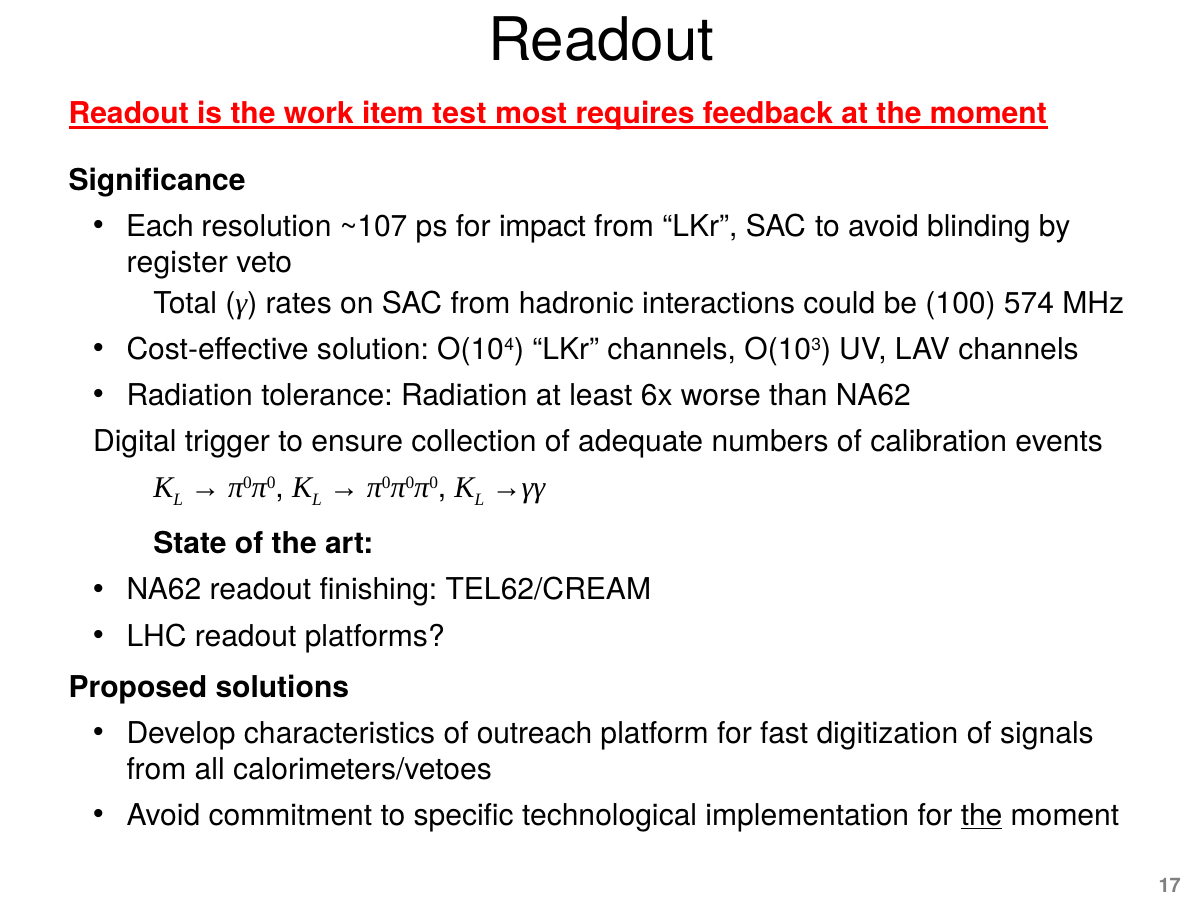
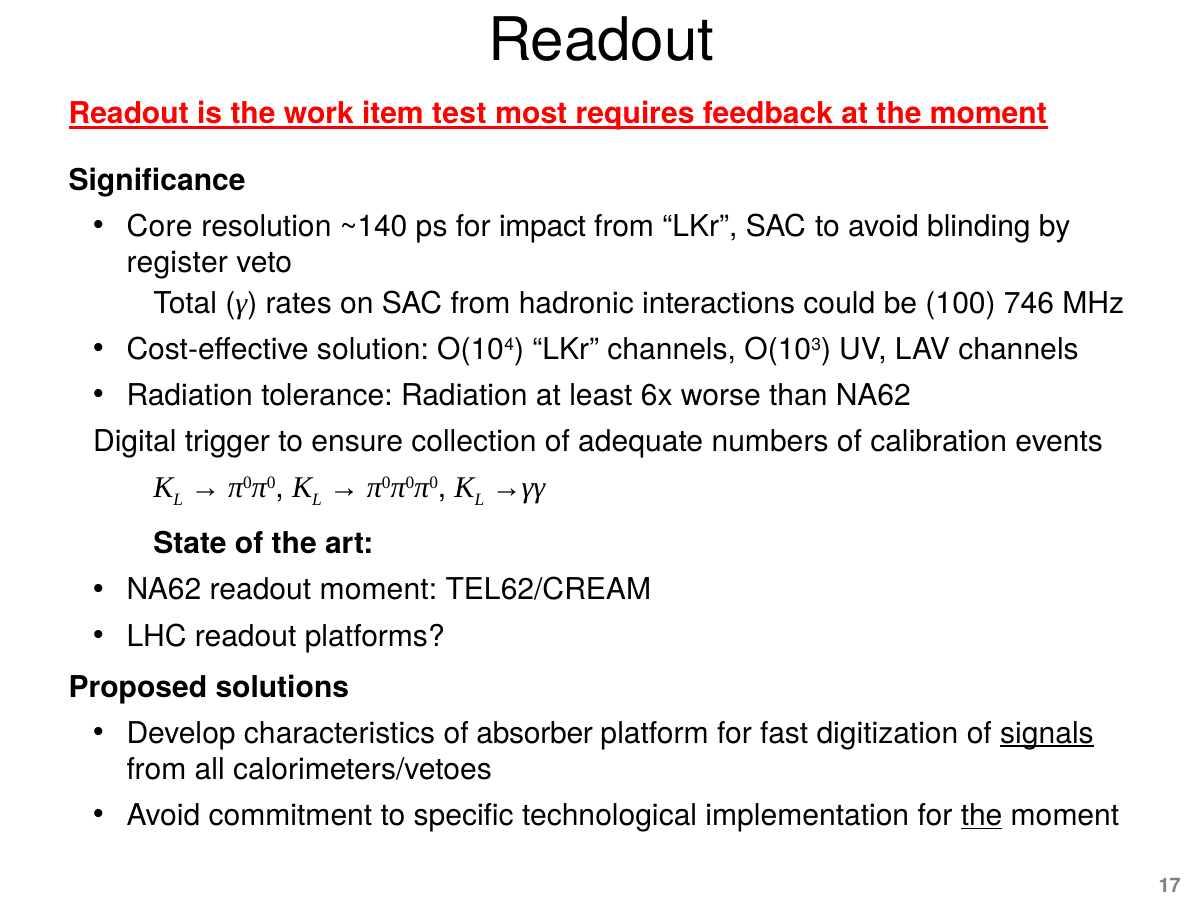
Each: Each -> Core (160, 226)
~107: ~107 -> ~140 (374, 226)
574: 574 -> 746 (1029, 303)
readout finishing: finishing -> moment (378, 590)
outreach: outreach -> absorber (535, 734)
signals underline: none -> present (1047, 734)
